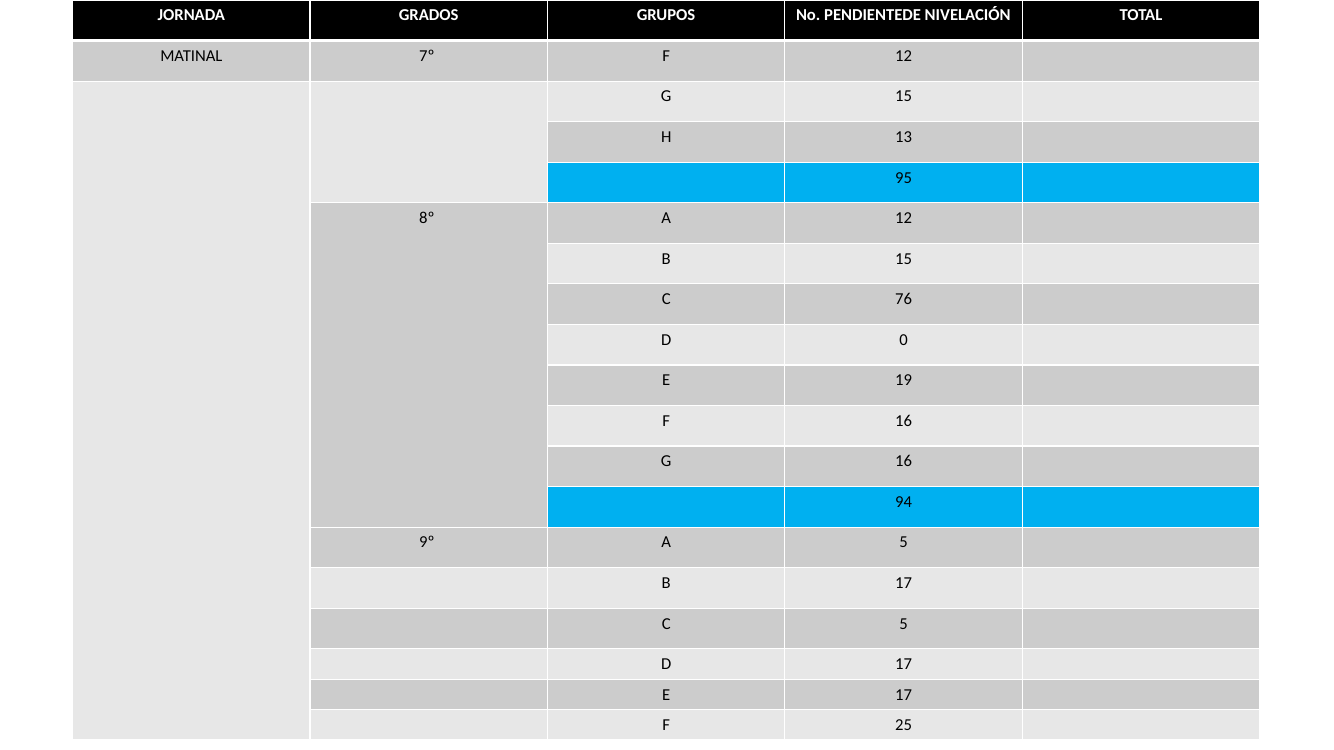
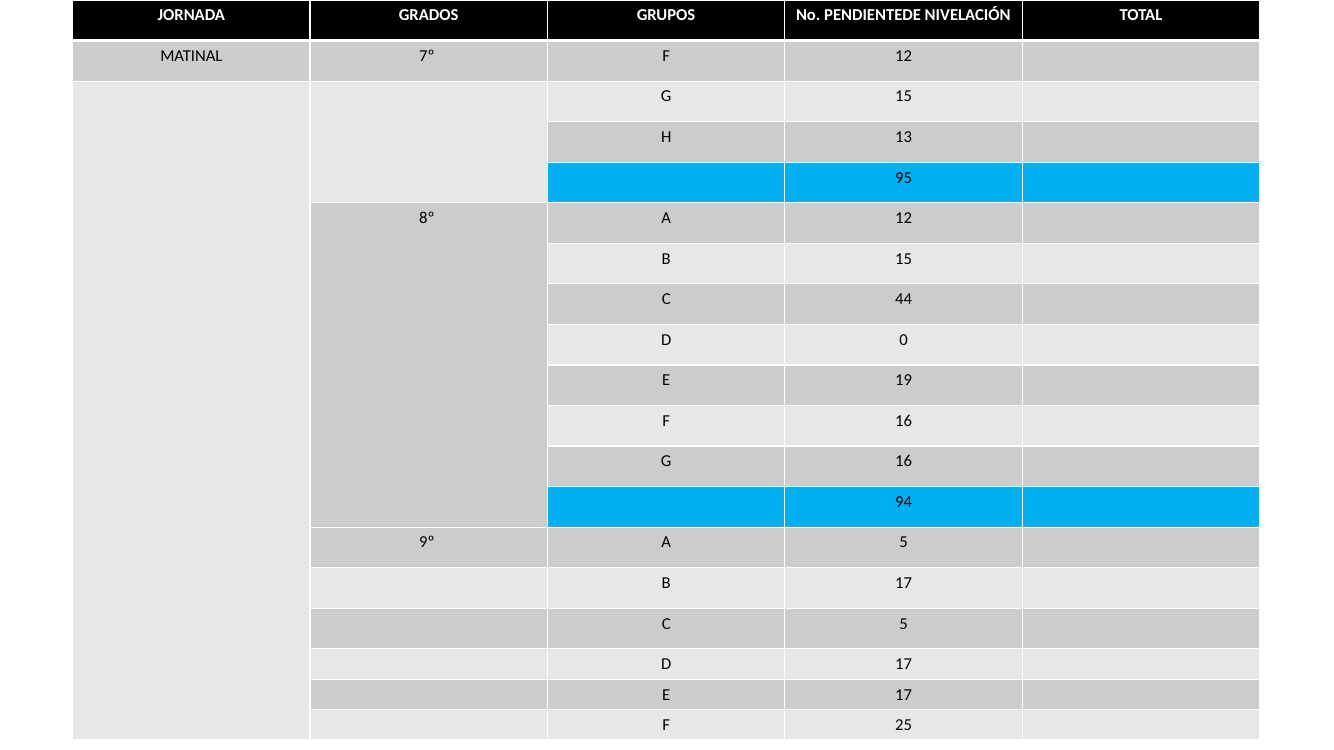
76: 76 -> 44 (904, 299)
